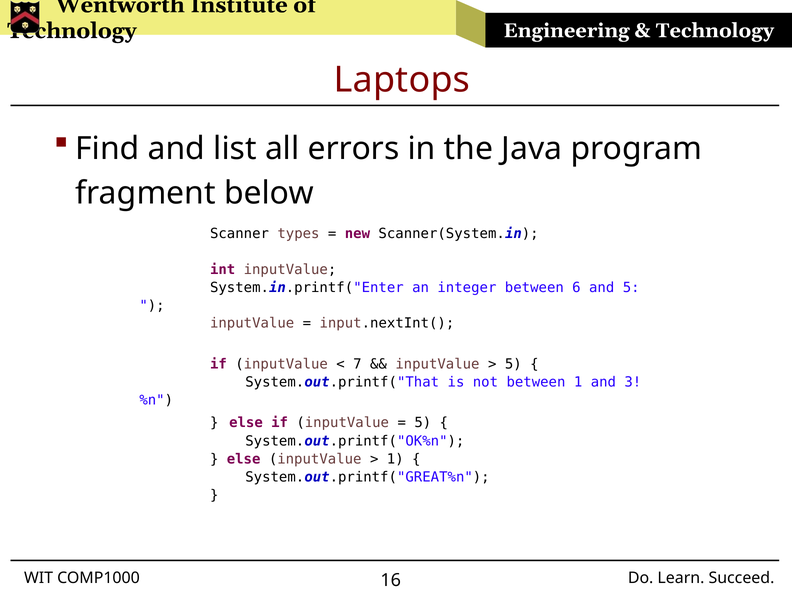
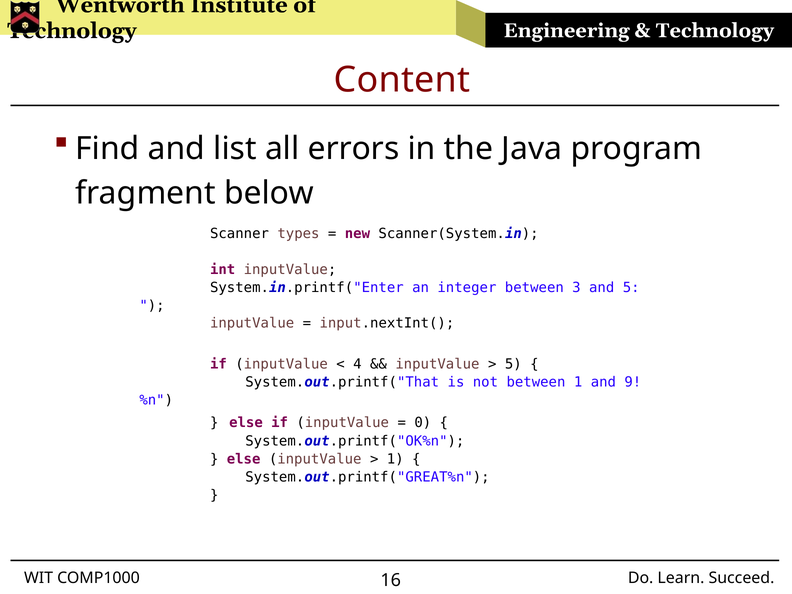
Laptops: Laptops -> Content (402, 80)
6: 6 -> 3 (576, 287)
7: 7 -> 4 (357, 364)
3: 3 -> 9 (633, 382)
5: 5 -> 0 (423, 422)
